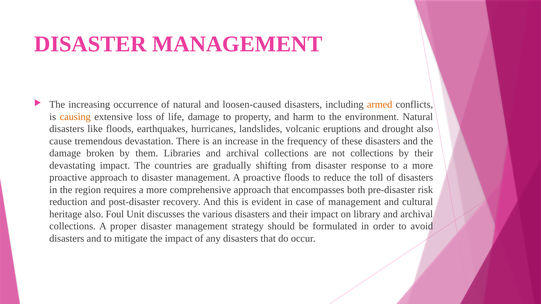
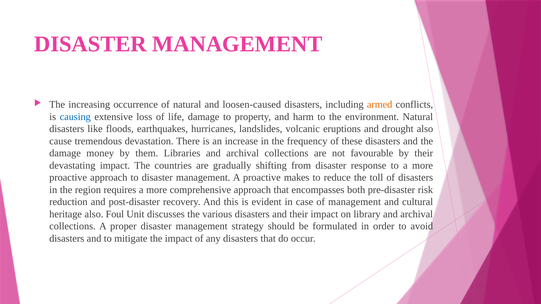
causing colour: orange -> blue (75, 117)
broken: broken -> money (100, 153)
not collections: collections -> favourable (372, 153)
proactive floods: floods -> makes (297, 178)
